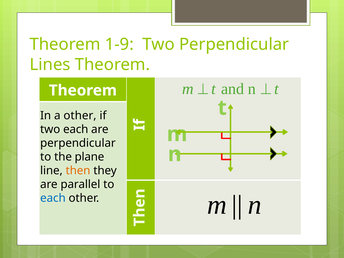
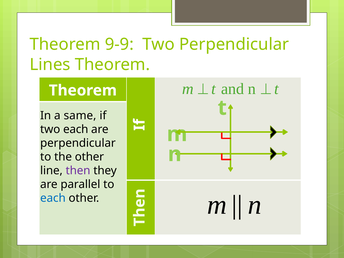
1-9: 1-9 -> 9-9 (119, 44)
a other: other -> same (80, 116)
the plane: plane -> other (89, 157)
then colour: orange -> purple (78, 171)
